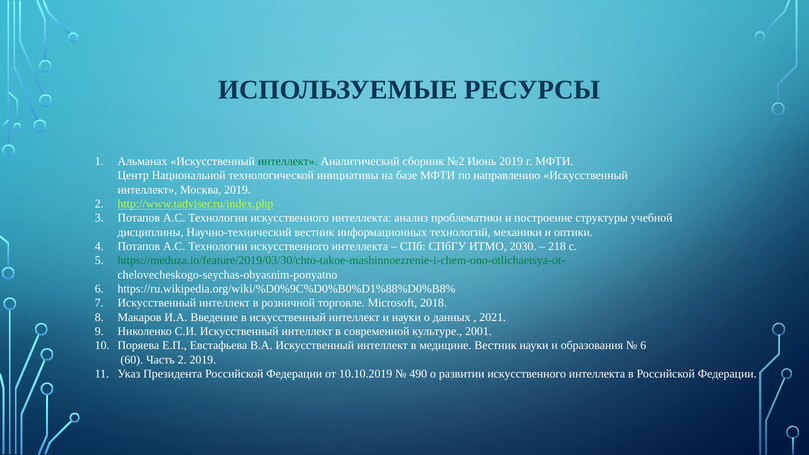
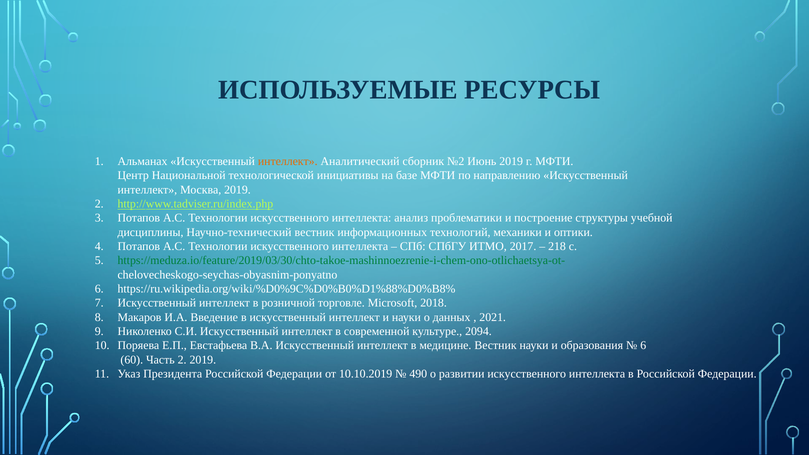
интеллект colour: green -> orange (288, 161)
2030: 2030 -> 2017 (523, 246)
2001: 2001 -> 2094 (478, 331)
